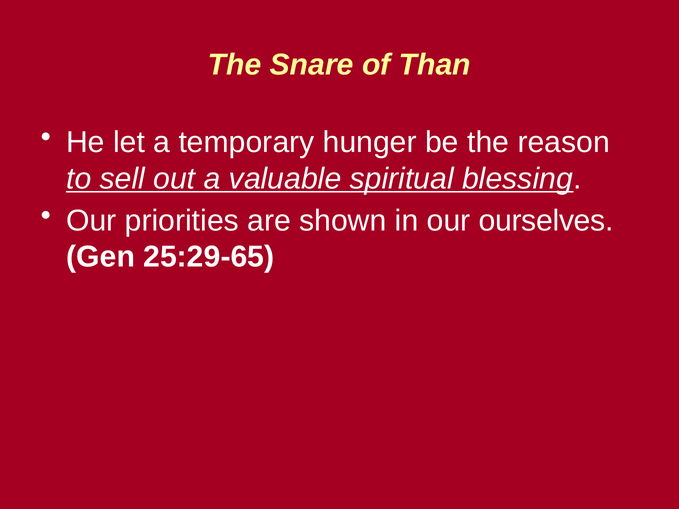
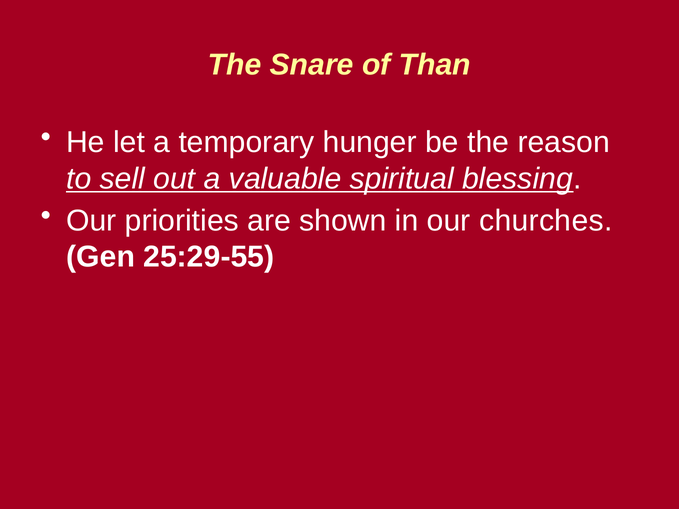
ourselves: ourselves -> churches (546, 221)
25:29-65: 25:29-65 -> 25:29-55 (209, 257)
